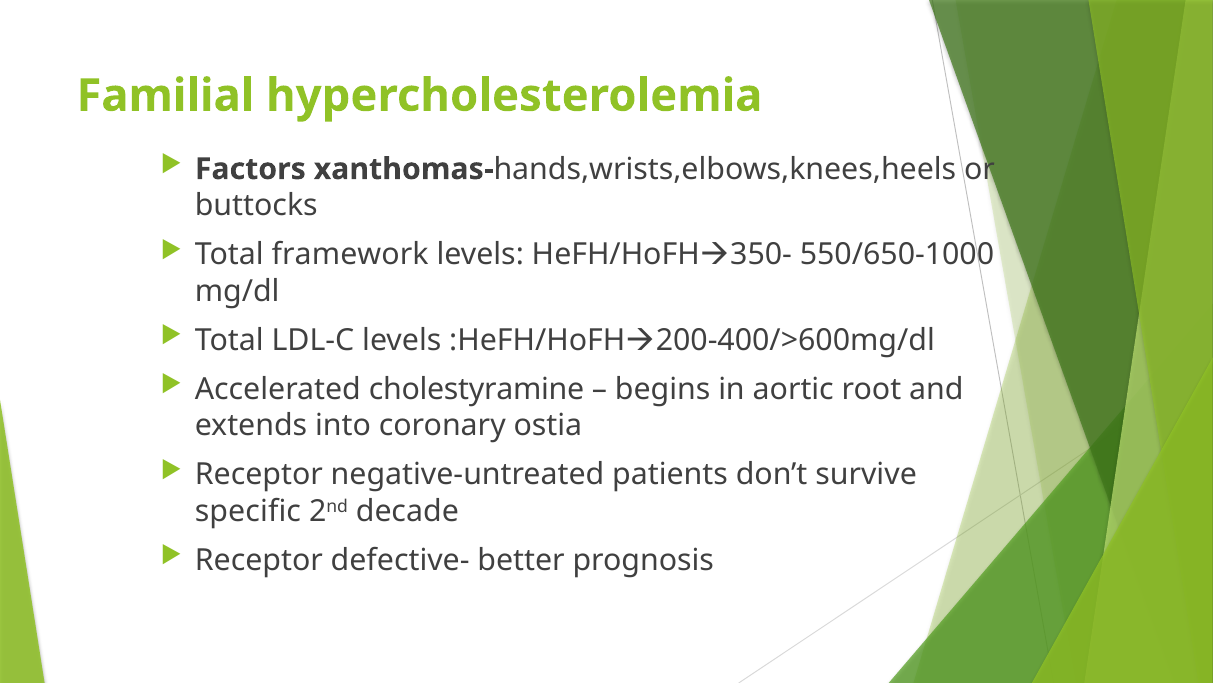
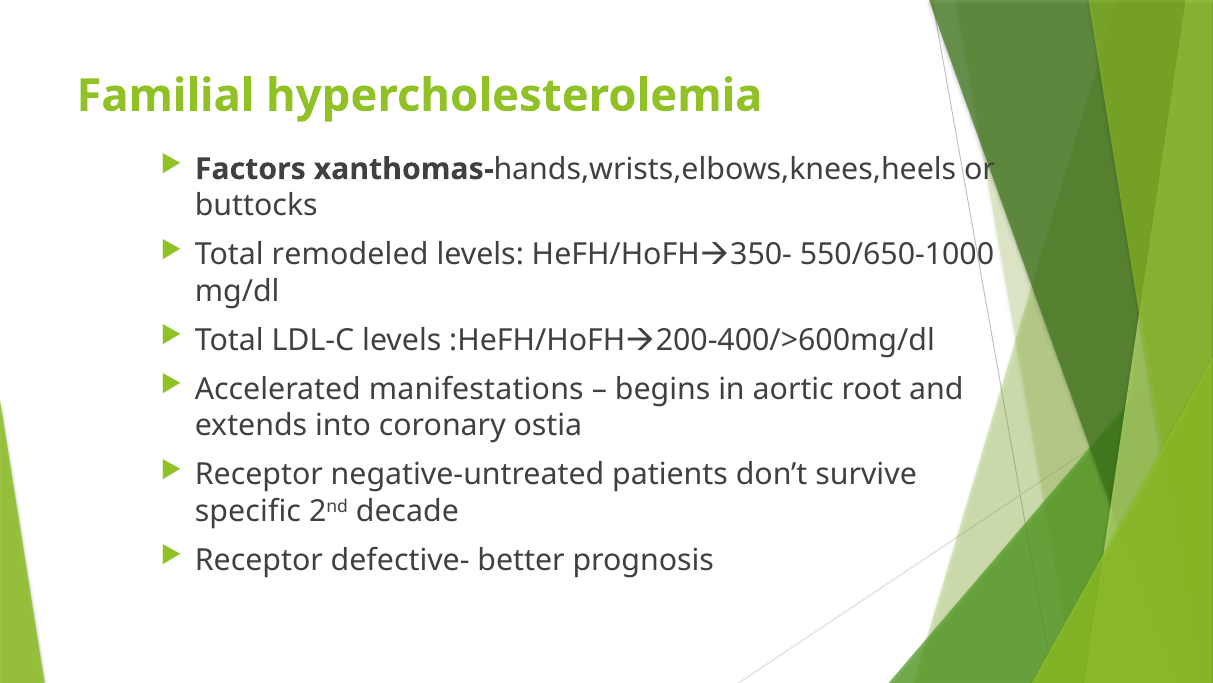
framework: framework -> remodeled (350, 254)
cholestyramine: cholestyramine -> manifestations (476, 389)
